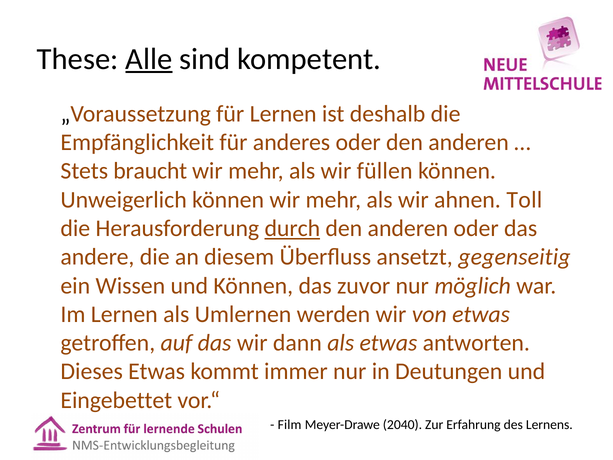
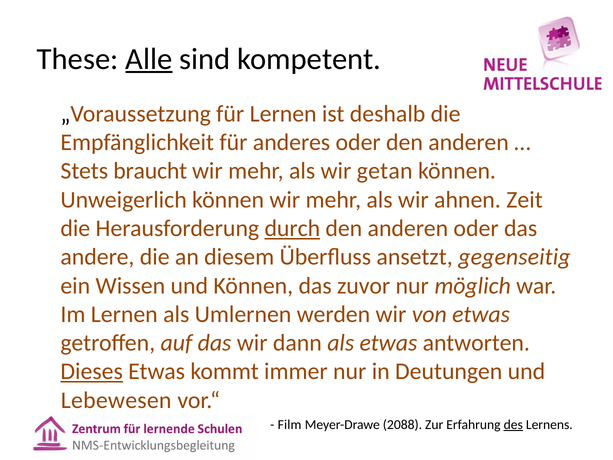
füllen: füllen -> getan (385, 171)
Toll: Toll -> Zeit (525, 200)
Dieses underline: none -> present (92, 371)
Eingebettet: Eingebettet -> Lebewesen (116, 400)
2040: 2040 -> 2088 (402, 424)
des underline: none -> present (513, 424)
